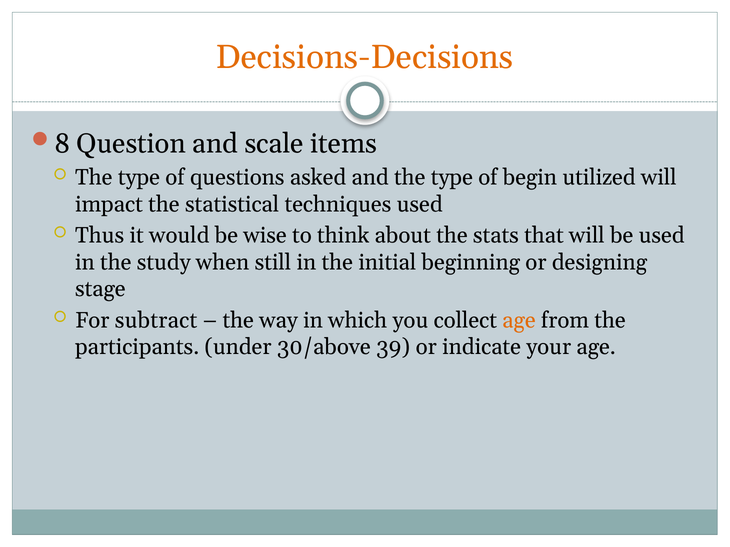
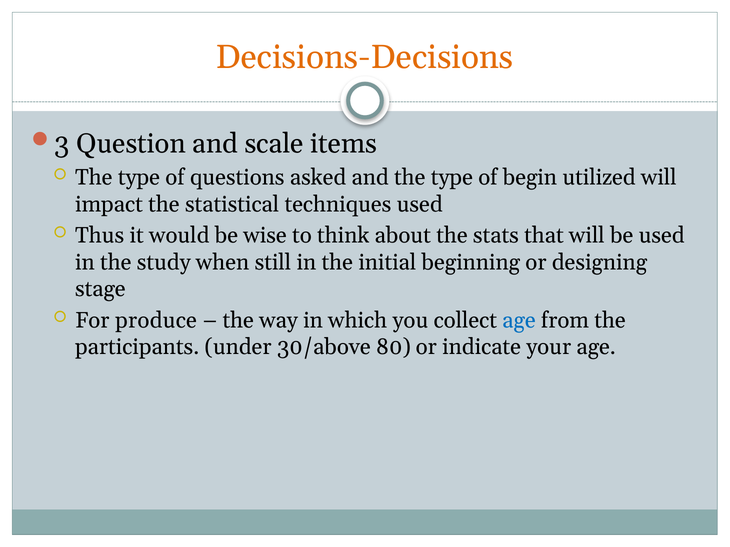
8: 8 -> 3 (62, 144)
subtract: subtract -> produce (156, 320)
age colour: orange -> blue (519, 320)
39: 39 -> 80 (393, 347)
